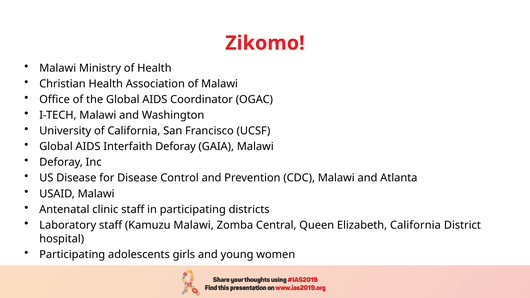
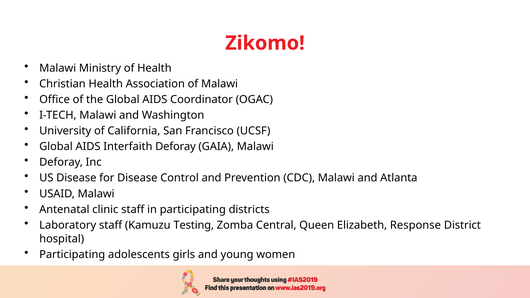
Kamuzu Malawi: Malawi -> Testing (194, 225)
Elizabeth California: California -> Response (415, 225)
